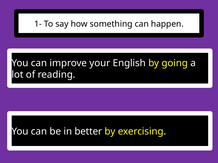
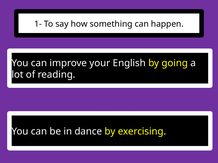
better: better -> dance (88, 132)
